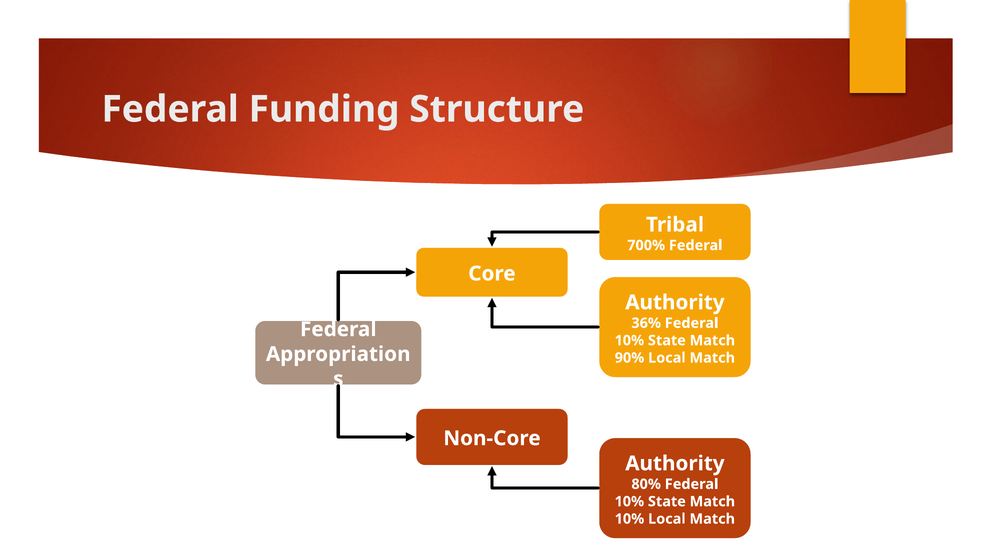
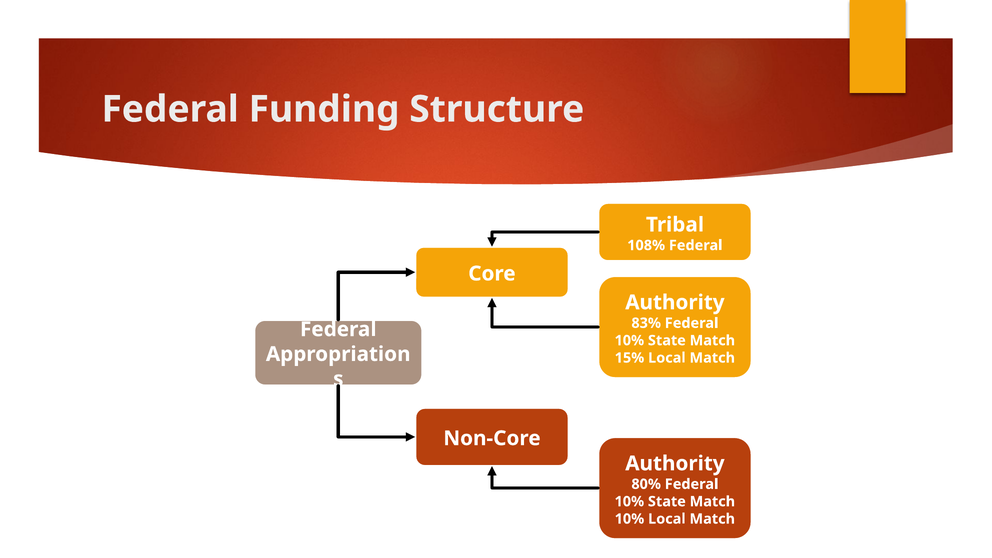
700%: 700% -> 108% (646, 245)
36%: 36% -> 83% (646, 323)
90%: 90% -> 15% (629, 358)
